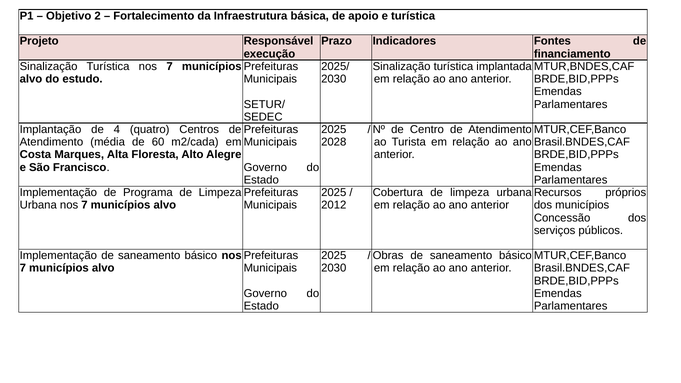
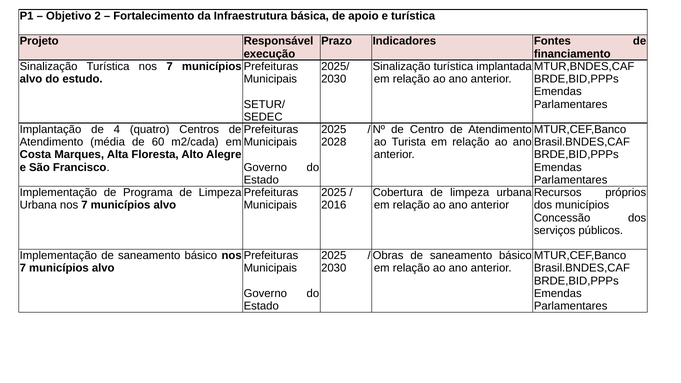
2012: 2012 -> 2016 (334, 205)
